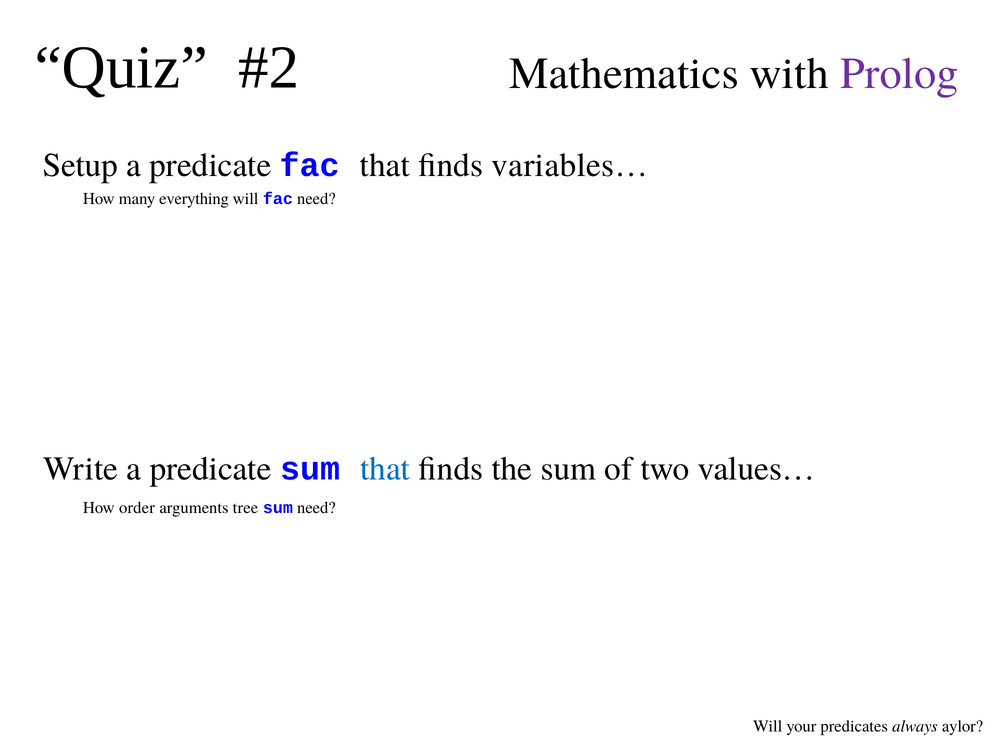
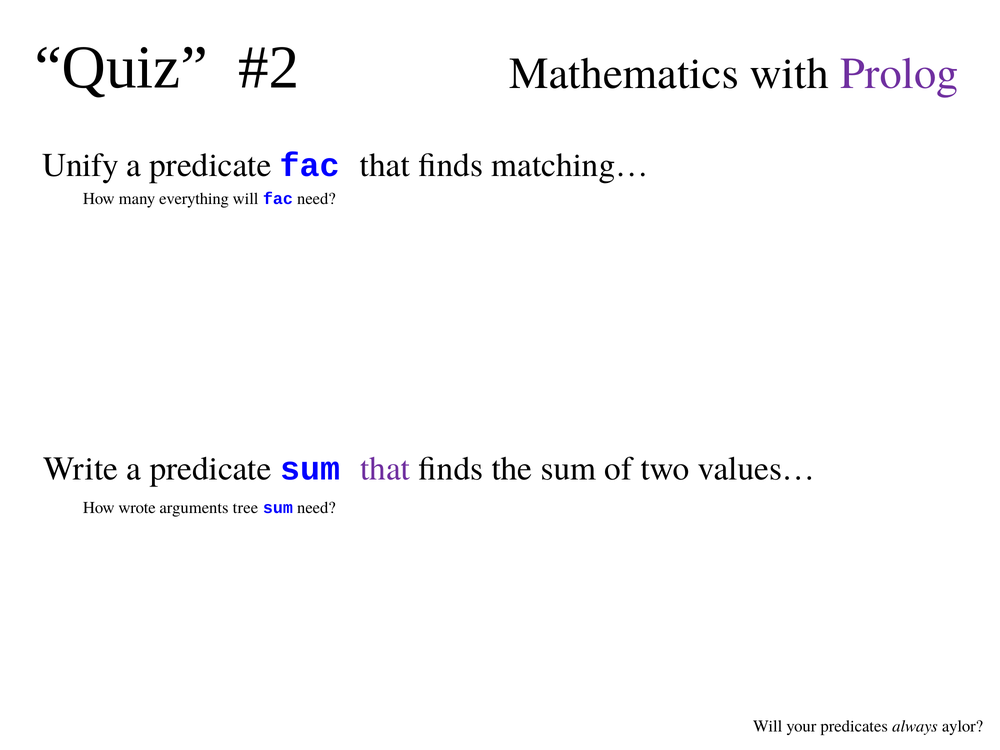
Setup: Setup -> Unify (81, 165)
variables…: variables… -> matching… (570, 165)
that colour: blue -> purple (385, 469)
order: order -> wrote (137, 508)
